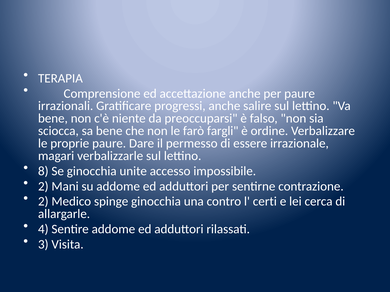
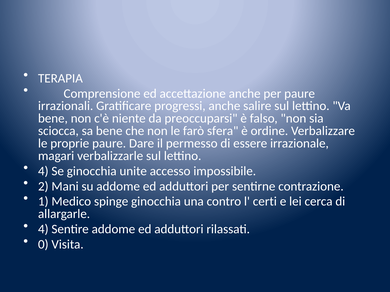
fargli: fargli -> sfera (223, 131)
8: 8 -> 4 (43, 171)
2: 2 -> 1 (43, 202)
3: 3 -> 0 (43, 245)
